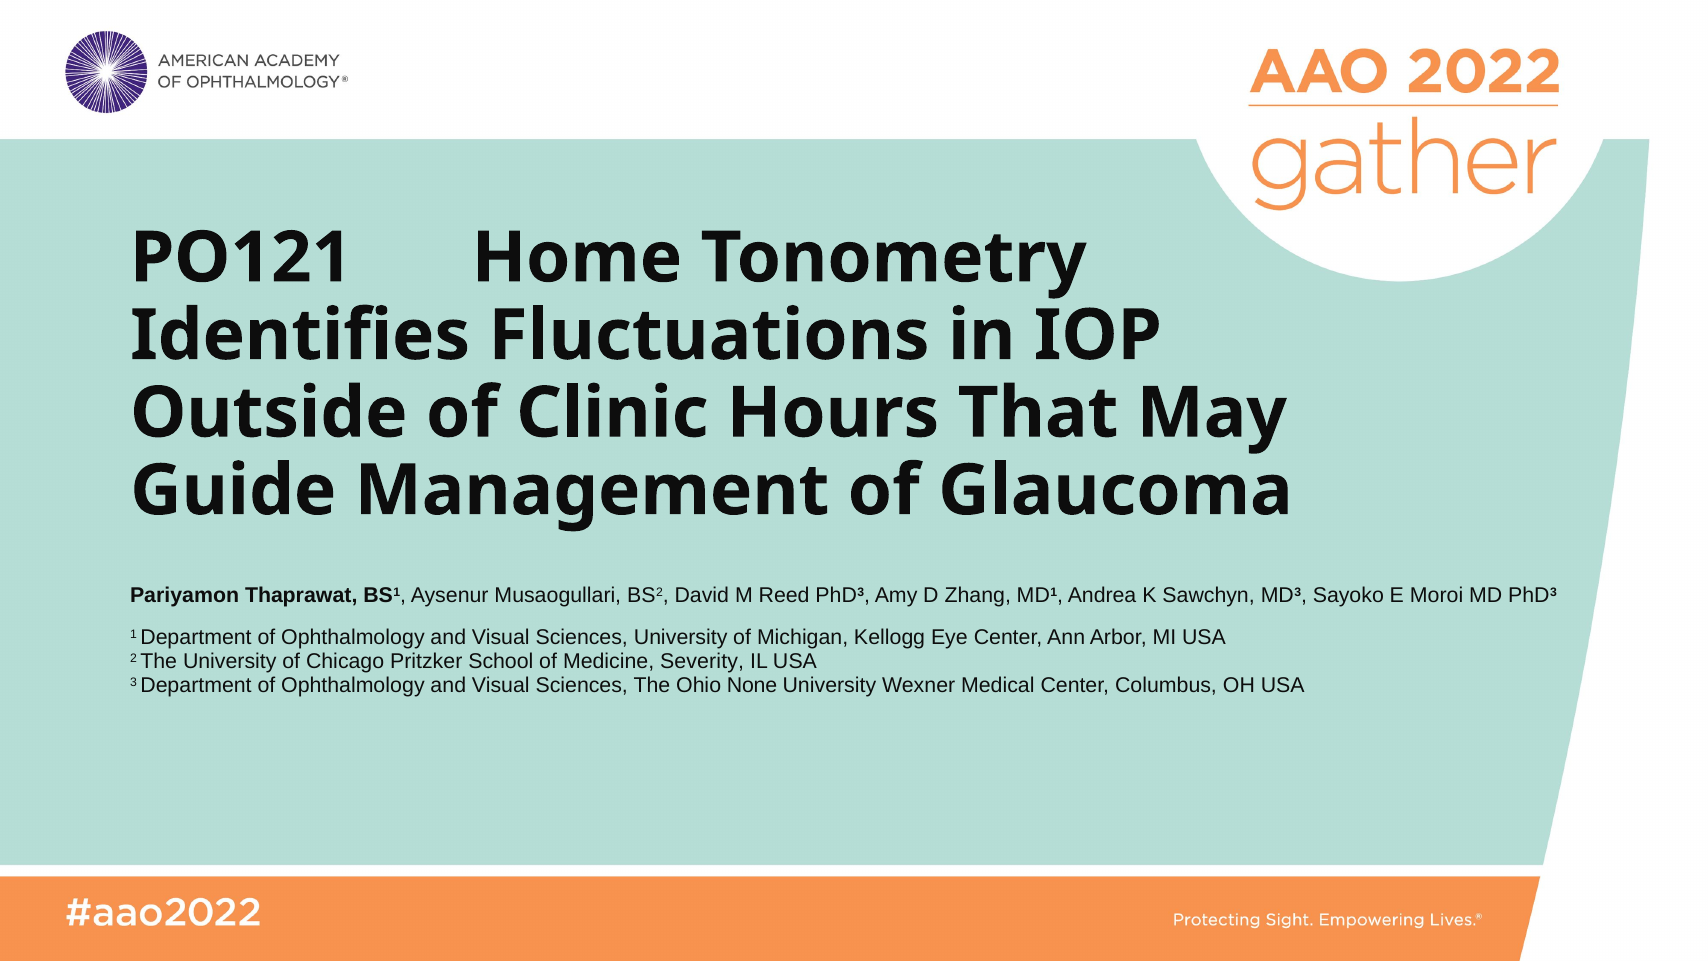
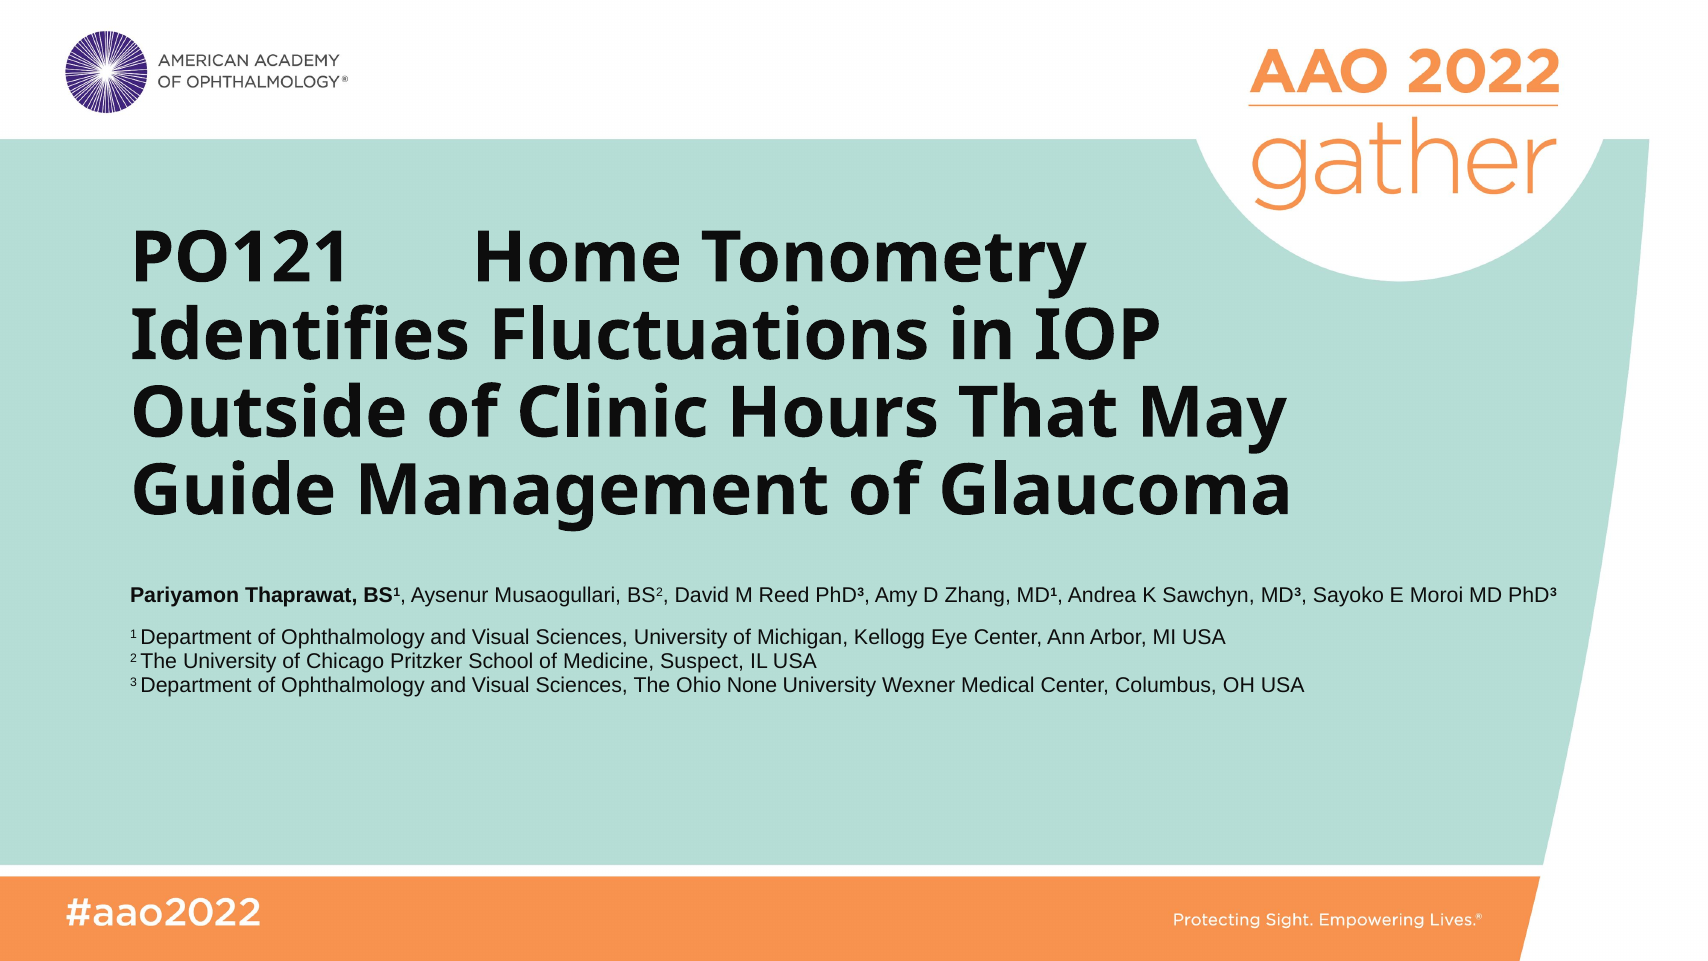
Severity: Severity -> Suspect (702, 661)
